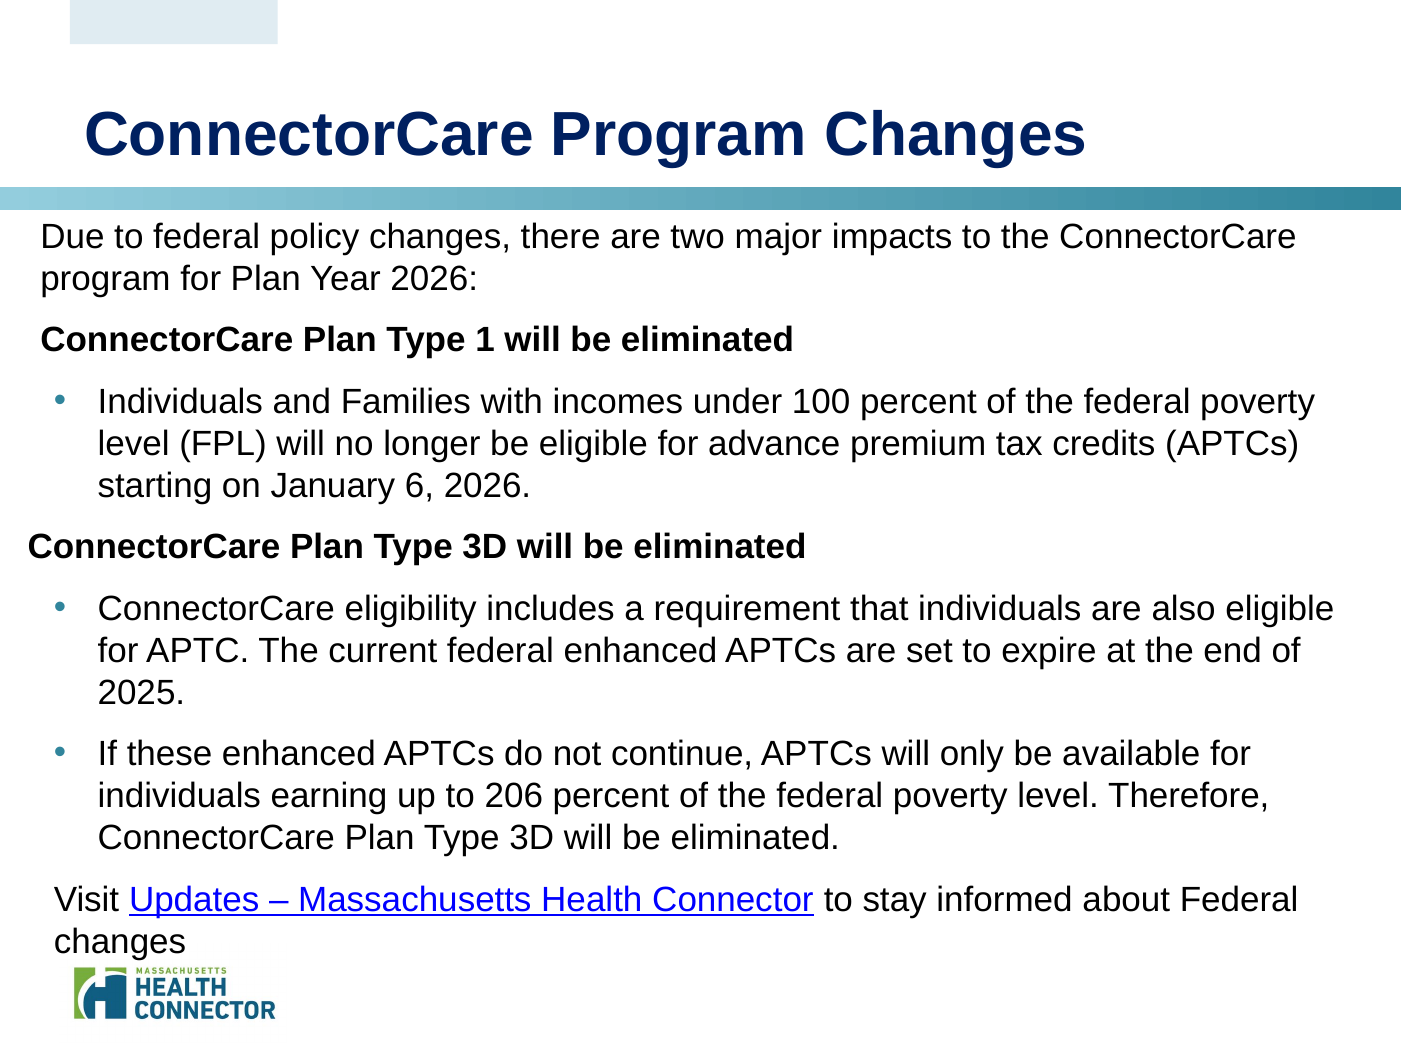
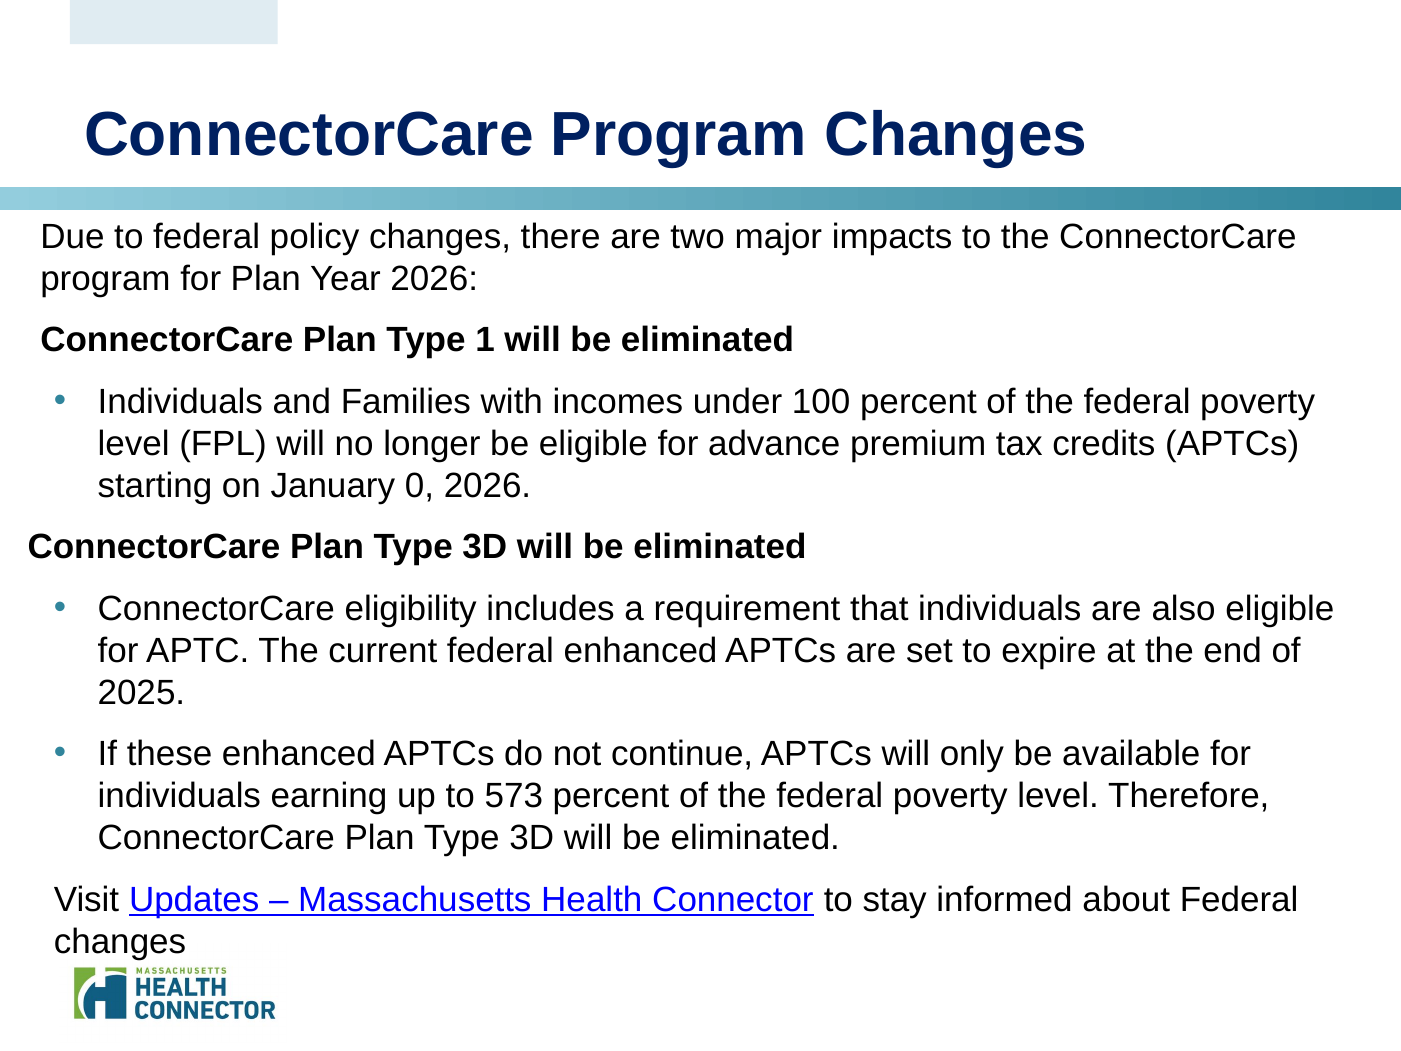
6: 6 -> 0 (419, 486)
206: 206 -> 573 (514, 796)
